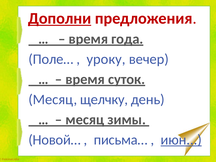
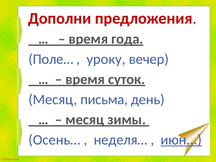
Дополни underline: present -> none (60, 18)
щелчку: щелчку -> письма (104, 99)
Новой…: Новой… -> Осень… (54, 140)
письма…: письма… -> неделя… (121, 140)
